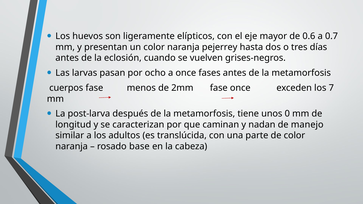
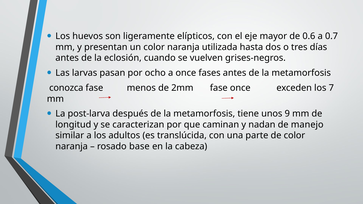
pejerrey: pejerrey -> utilizada (220, 47)
cuerpos: cuerpos -> conozca (66, 88)
0: 0 -> 9 (287, 114)
